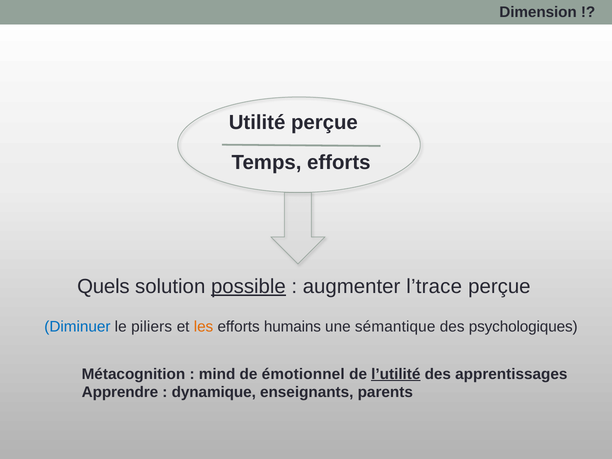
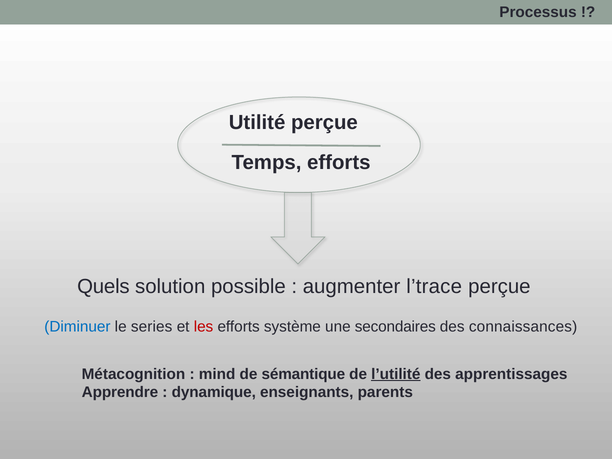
Dimension: Dimension -> Processus (538, 12)
possible underline: present -> none (248, 287)
piliers: piliers -> series (152, 326)
les colour: orange -> red (204, 326)
humains: humains -> système (292, 326)
sémantique: sémantique -> secondaires (395, 326)
psychologiques: psychologiques -> connaissances (523, 326)
émotionnel: émotionnel -> sémantique (303, 374)
